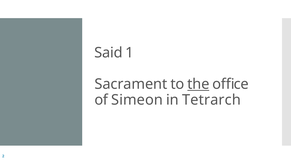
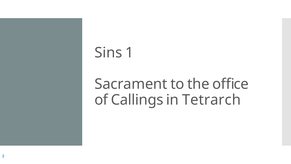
Said: Said -> Sins (108, 52)
the underline: present -> none (198, 84)
Simeon: Simeon -> Callings (137, 100)
